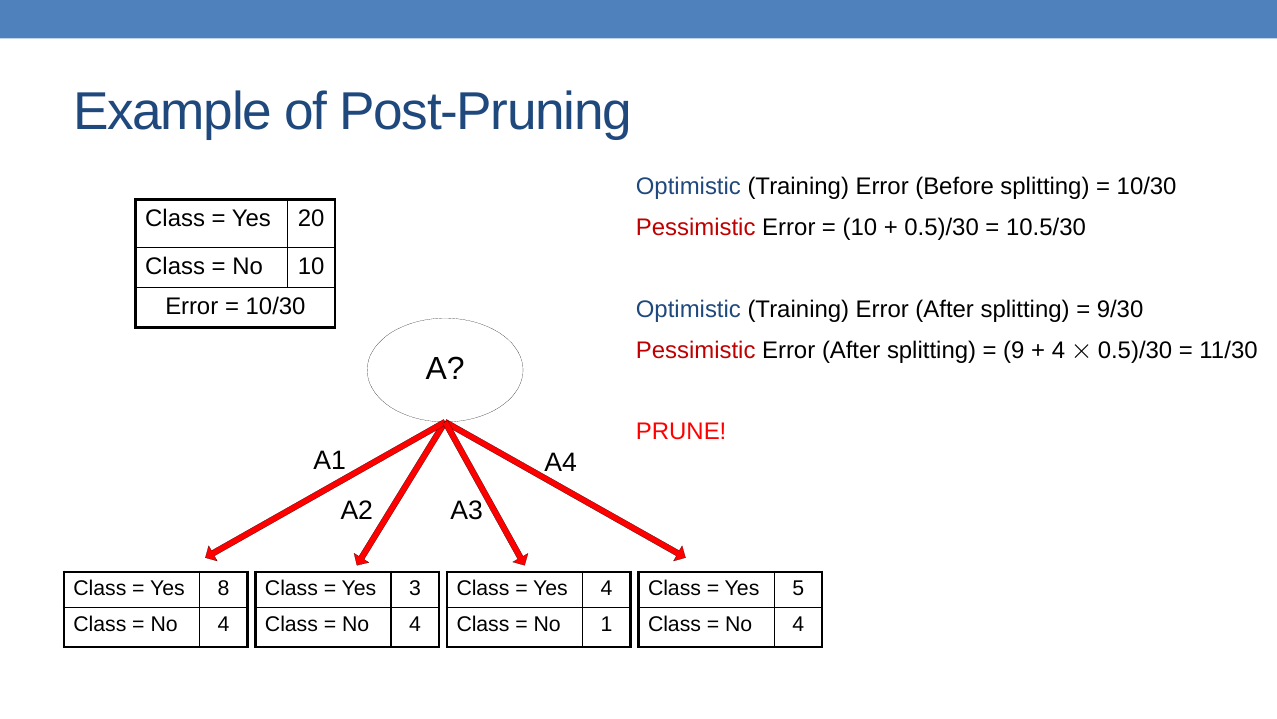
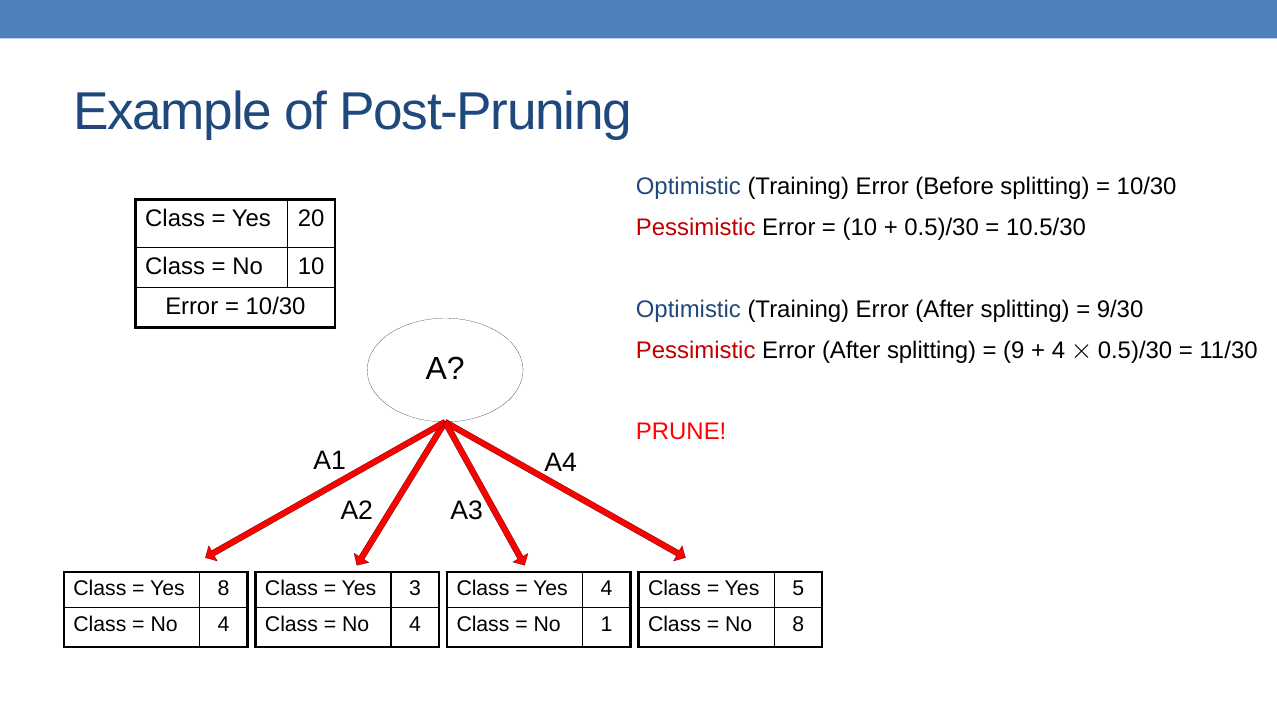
4: 4 -> 8 (798, 623)
